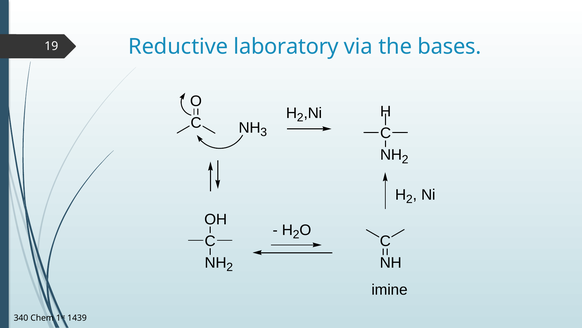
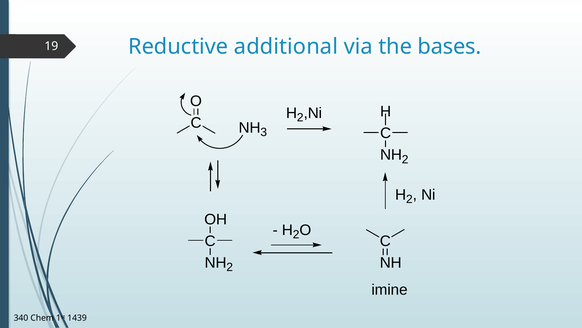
laboratory: laboratory -> additional (286, 47)
